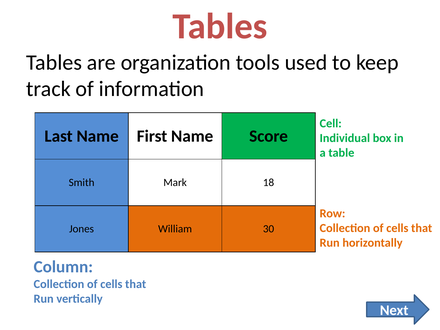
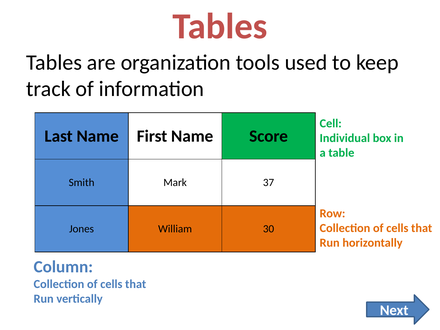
18: 18 -> 37 (269, 183)
